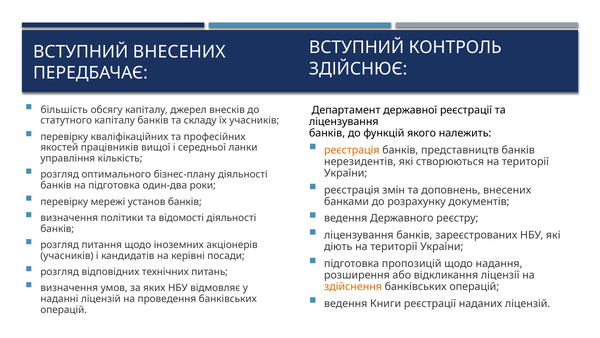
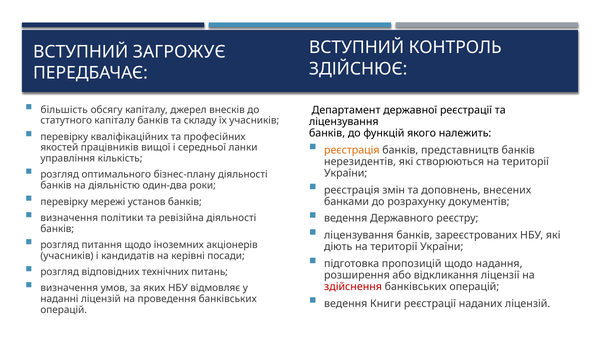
ВСТУПНИЙ ВНЕСЕНИХ: ВНЕСЕНИХ -> ЗАГРОЖУЄ (179, 52)
на підготовка: підготовка -> діяльністю (114, 185)
відомості: відомості -> ревізійна (181, 218)
здійснення colour: orange -> red (353, 286)
